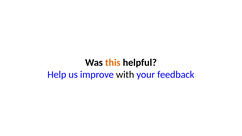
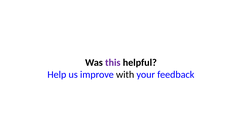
this colour: orange -> purple (113, 63)
